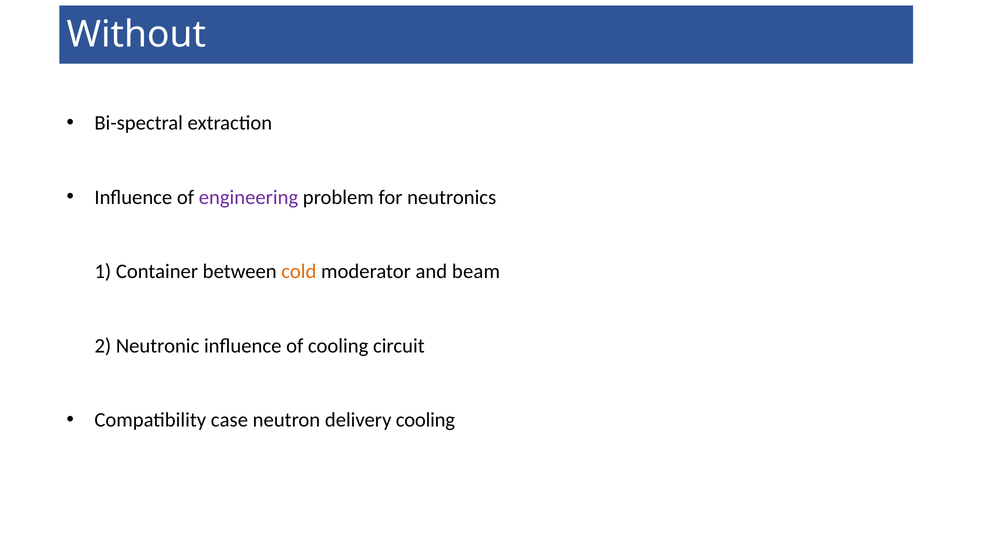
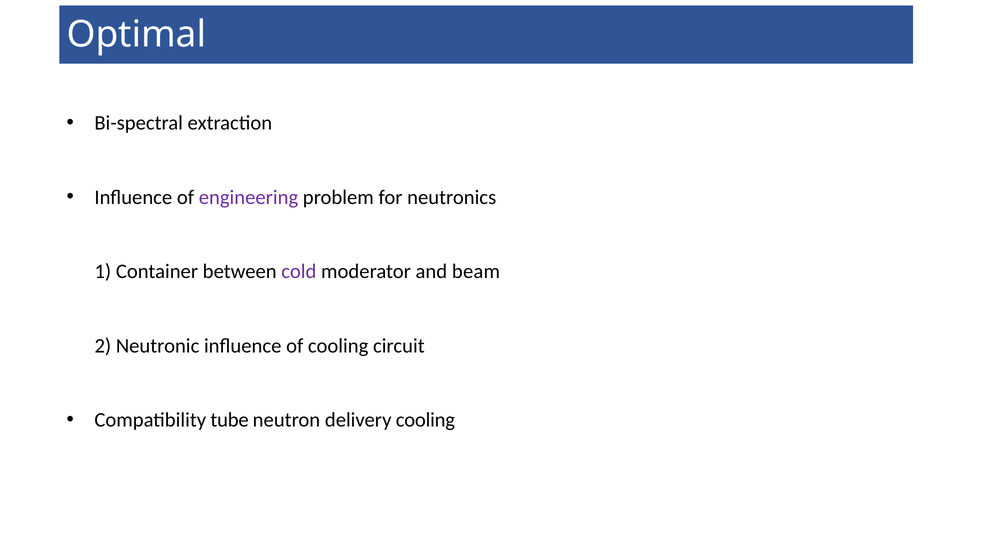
Without: Without -> Optimal (136, 34)
cold colour: orange -> purple (299, 271)
case: case -> tube (230, 420)
